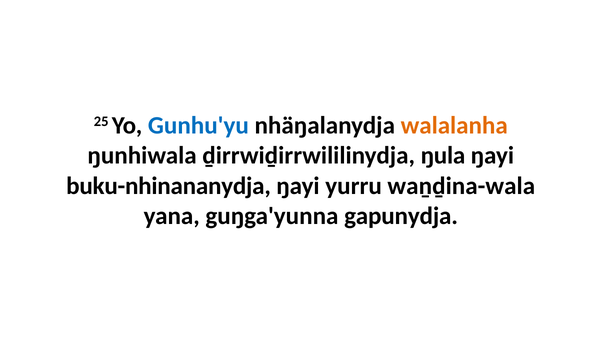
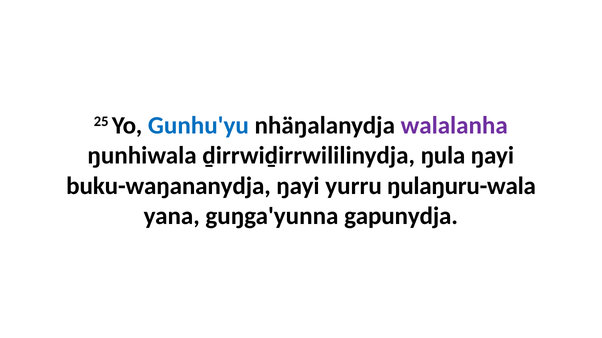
walalanha colour: orange -> purple (454, 126)
buku-nhinananydja: buku-nhinananydja -> buku-waŋananydja (168, 186)
waṉḏina-wala: waṉḏina-wala -> ŋulaŋuru-wala (461, 186)
